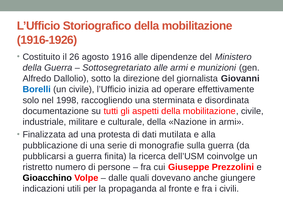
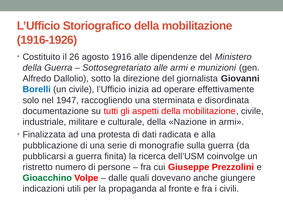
1998: 1998 -> 1947 (68, 100)
mutilata: mutilata -> radicata (175, 135)
Gioacchino colour: black -> green (47, 178)
